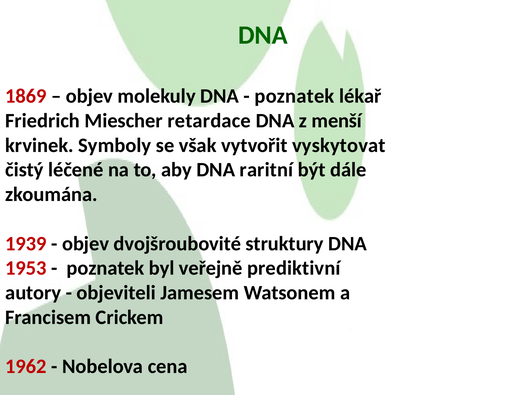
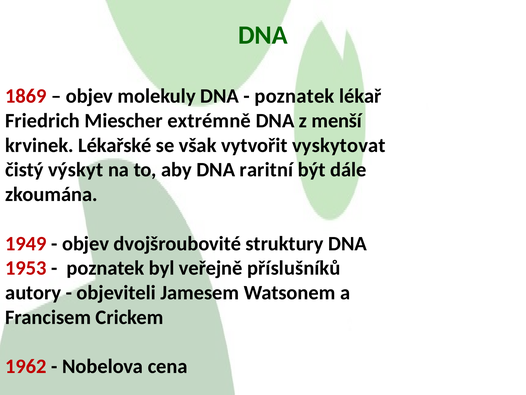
retardace: retardace -> extrémně (209, 121)
Symboly: Symboly -> Lékařské (115, 145)
léčené: léčené -> výskyt (76, 170)
1939: 1939 -> 1949 (26, 243)
prediktivní: prediktivní -> příslušníků (294, 268)
